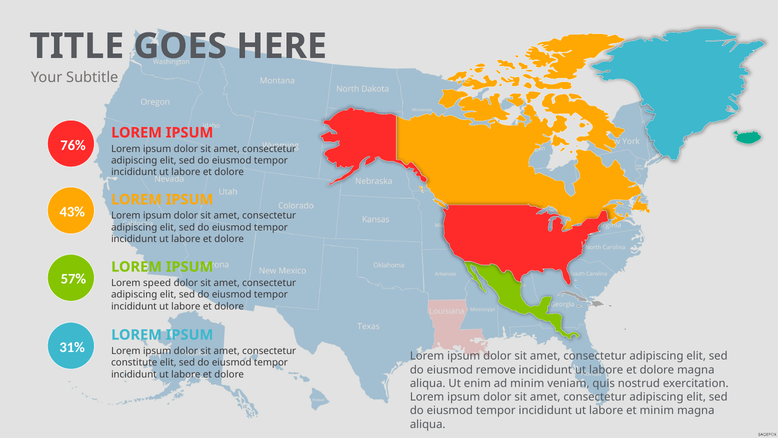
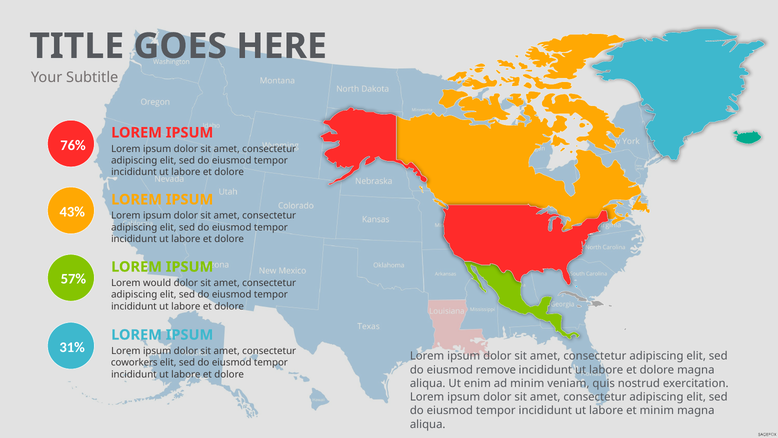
speed: speed -> would (157, 283)
constitute: constitute -> coworkers (134, 362)
